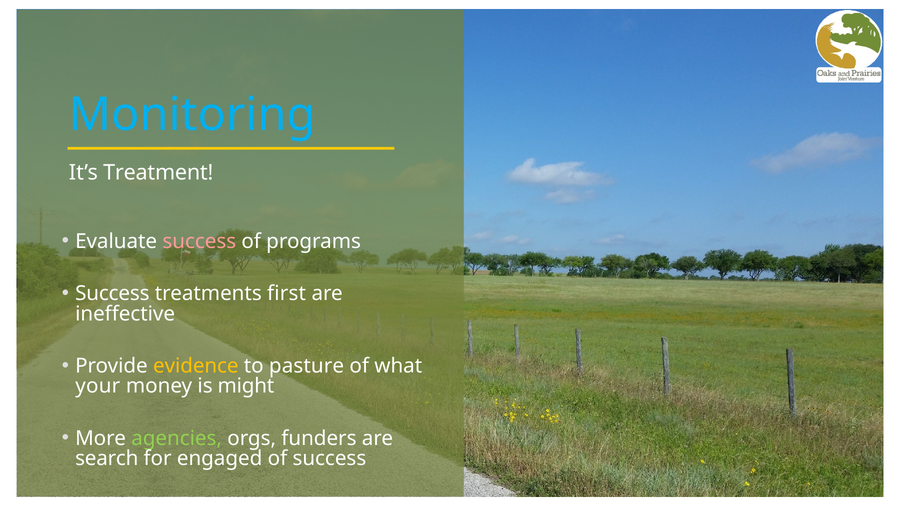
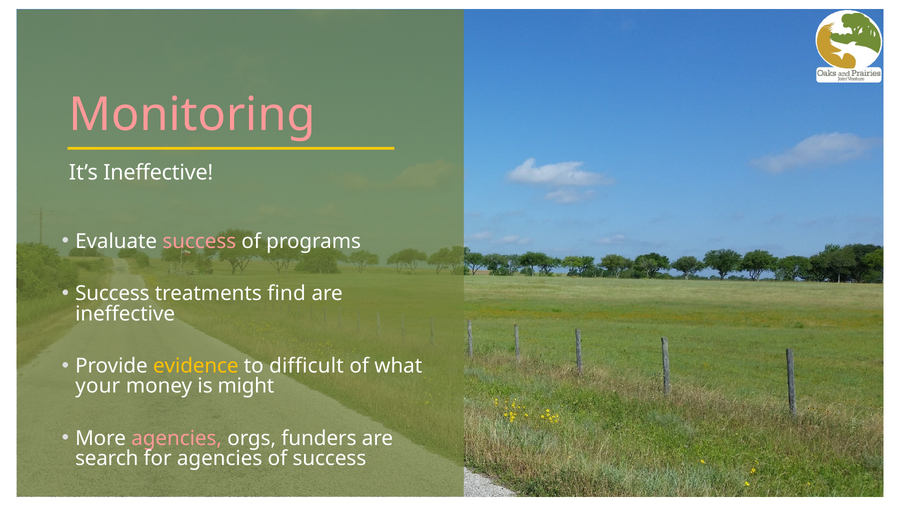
Monitoring colour: light blue -> pink (192, 115)
It’s Treatment: Treatment -> Ineffective (158, 173)
first: first -> find (287, 294)
pasture: pasture -> difficult (306, 366)
agencies colour: light green -> pink (177, 439)
for engaged: engaged -> agencies (220, 459)
